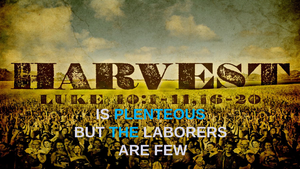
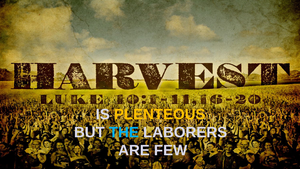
PLENTEOUS colour: light blue -> yellow (160, 114)
